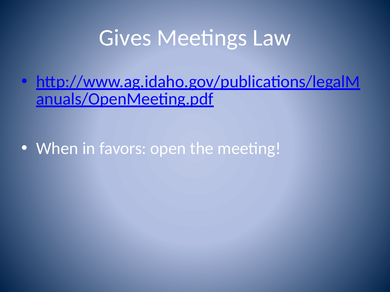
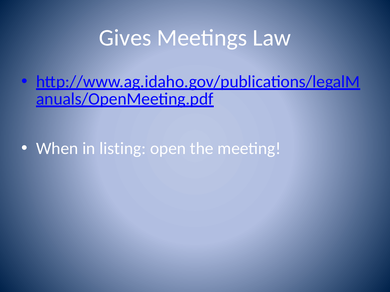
favors: favors -> listing (123, 149)
